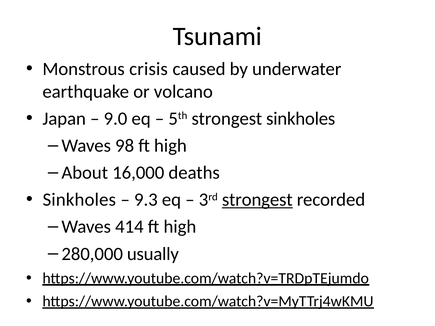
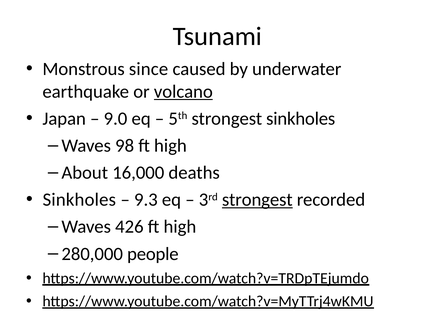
crisis: crisis -> since (149, 69)
volcano underline: none -> present (183, 92)
414: 414 -> 426 (129, 227)
usually: usually -> people (153, 254)
